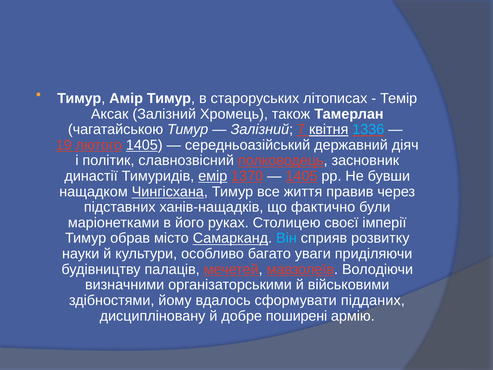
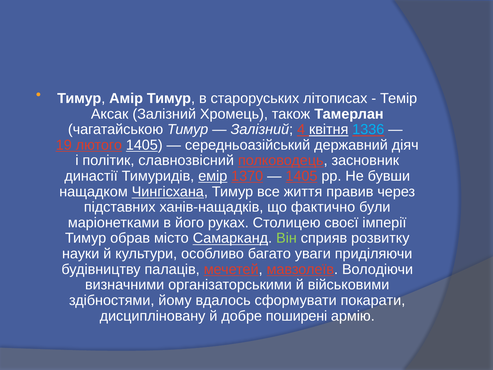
7: 7 -> 4 (301, 129)
Він colour: light blue -> light green (286, 238)
підданих: підданих -> покарати (373, 300)
